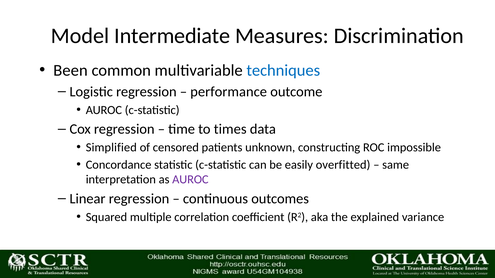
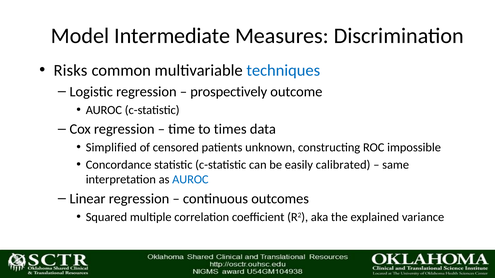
Been: Been -> Risks (70, 70)
performance: performance -> prospectively (229, 92)
overfitted: overfitted -> calibrated (343, 165)
AUROC colour: purple -> blue (190, 180)
